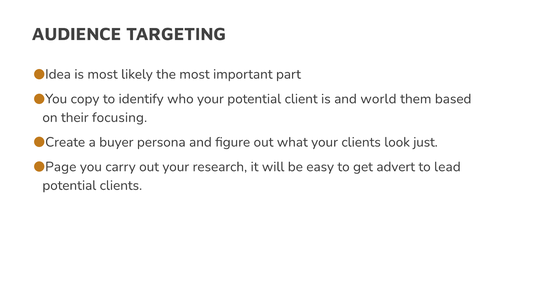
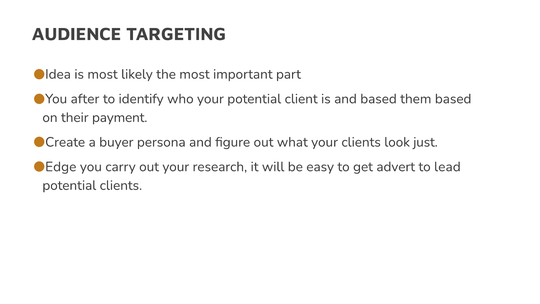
copy: copy -> after (85, 99)
and world: world -> based (379, 99)
focusing: focusing -> payment (120, 117)
Page: Page -> Edge (61, 167)
